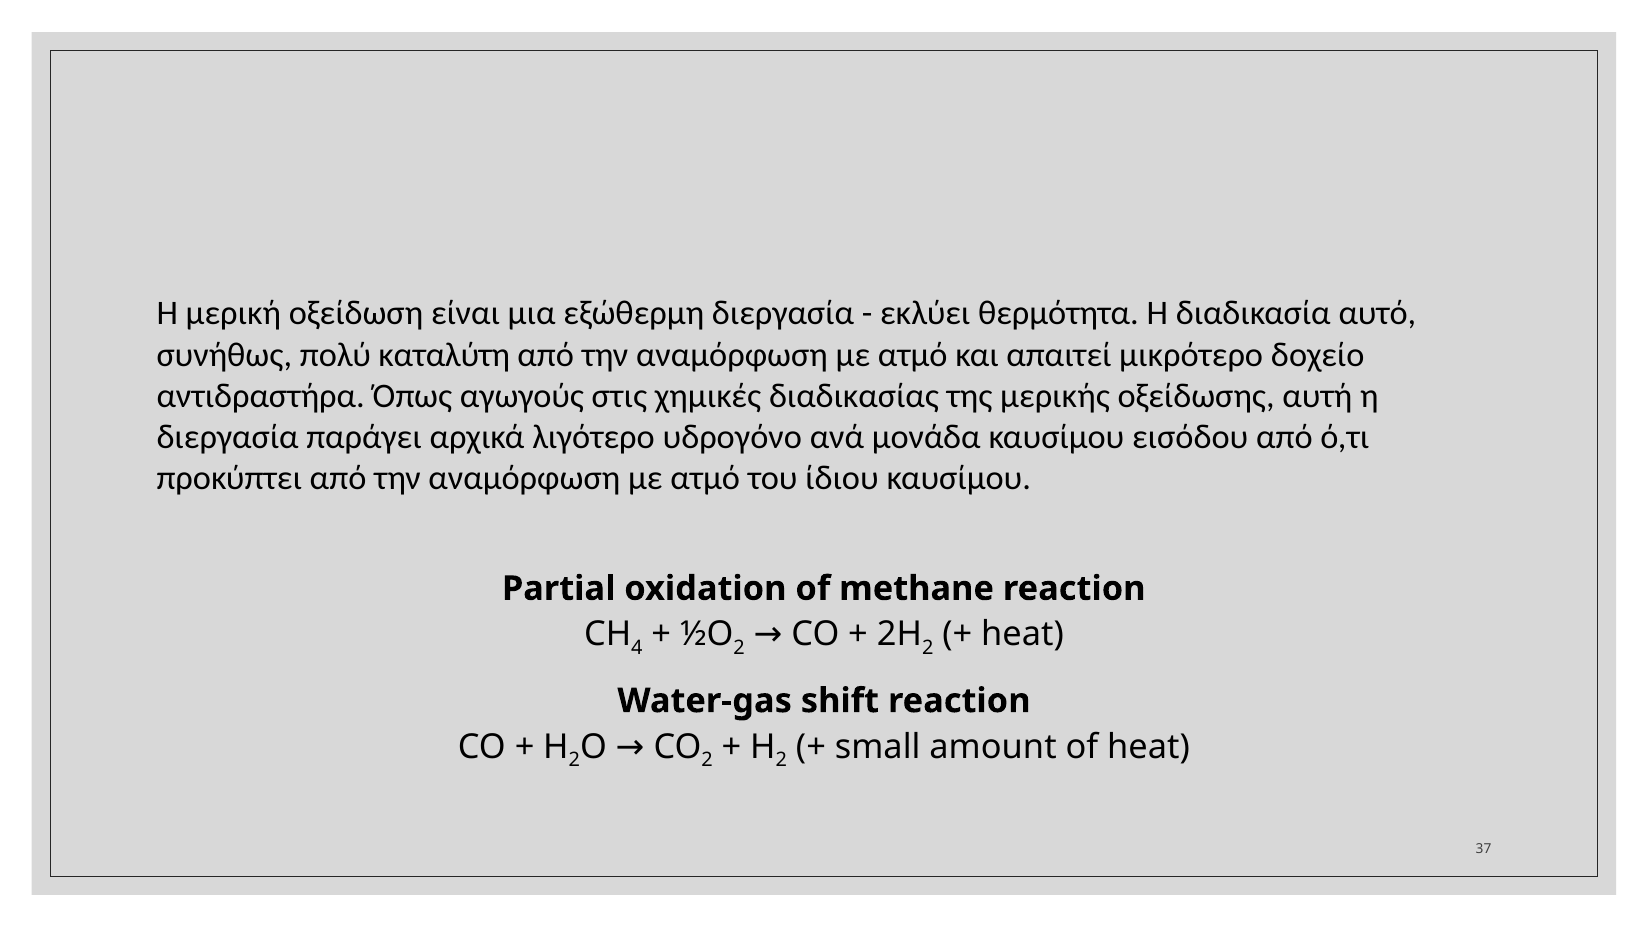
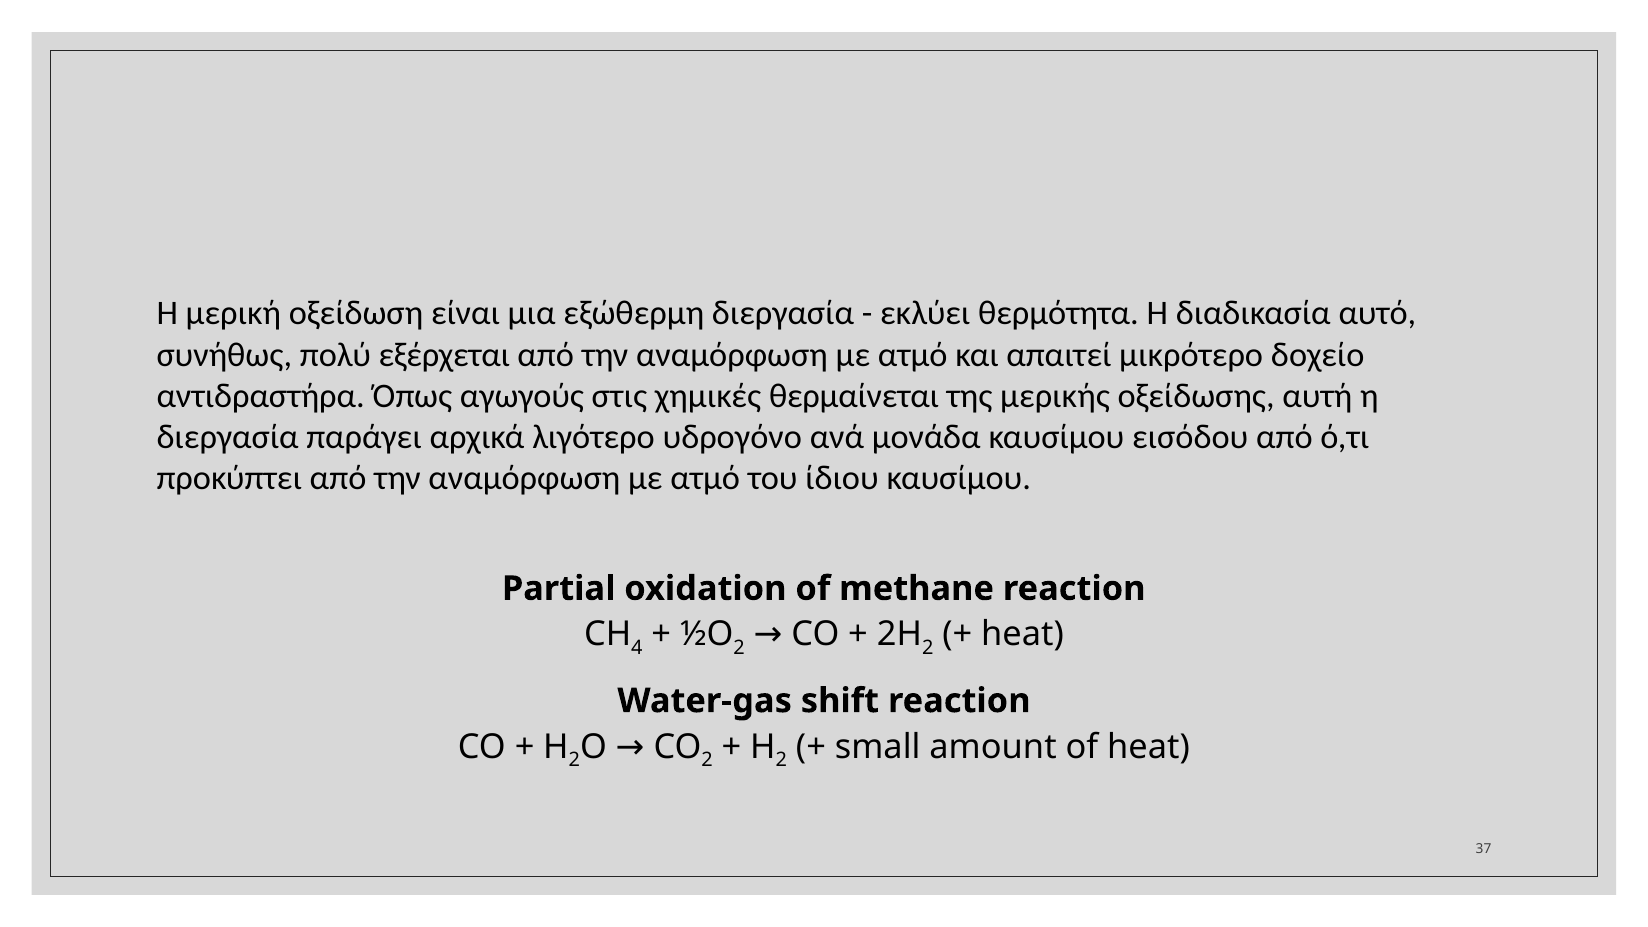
καταλύτη: καταλύτη -> εξέρχεται (444, 355)
διαδικασίας: διαδικασίας -> θερμαίνεται (854, 396)
